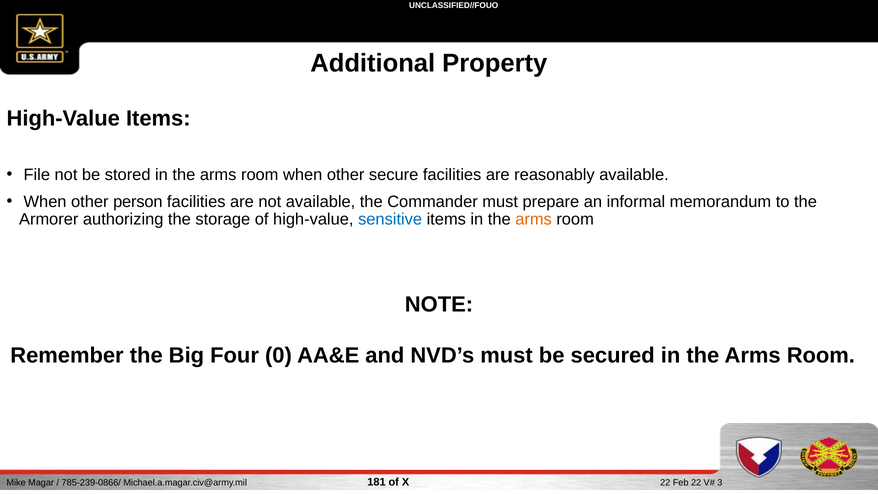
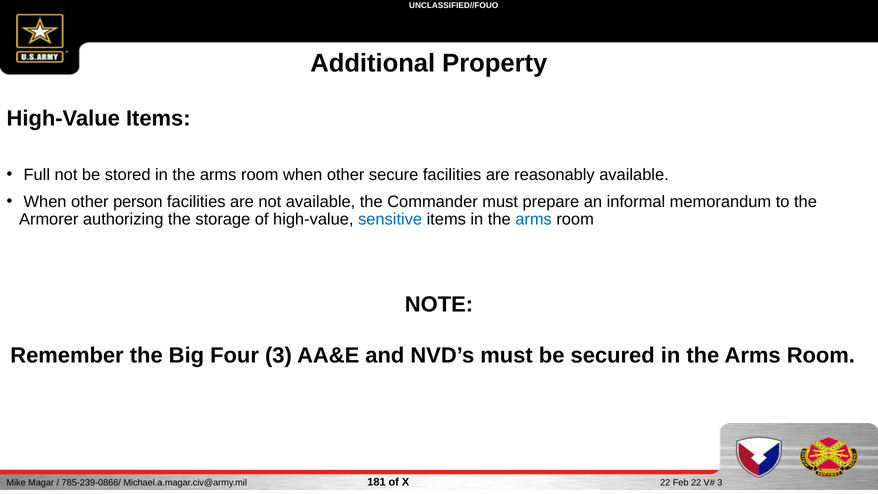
File: File -> Full (37, 175)
arms colour: orange -> blue (534, 219)
Four 0: 0 -> 3 (278, 355)
